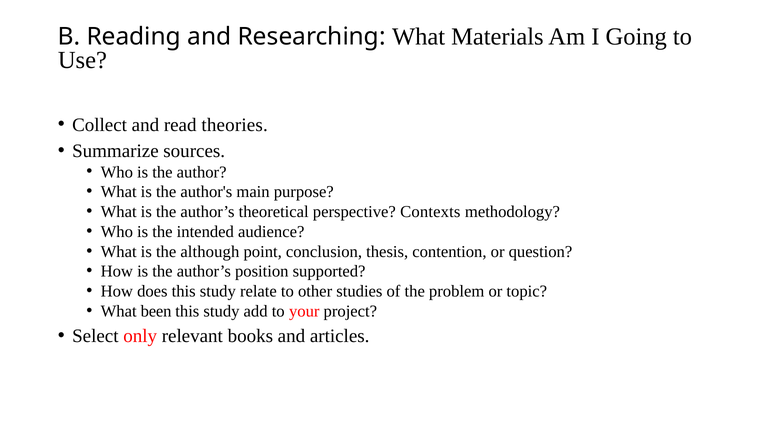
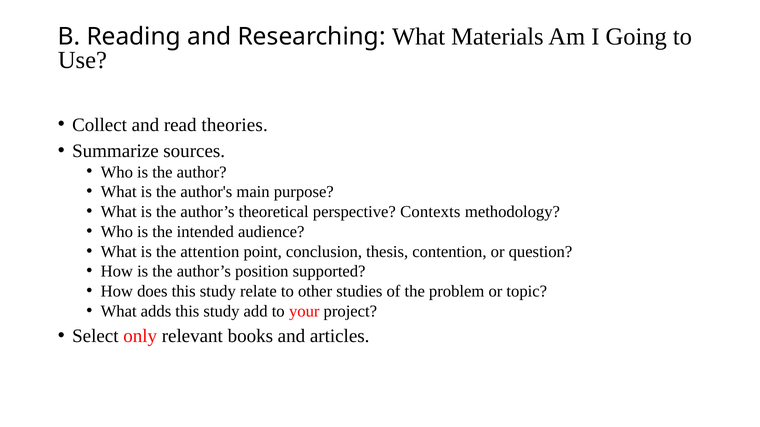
although: although -> attention (210, 252)
been: been -> adds (156, 312)
